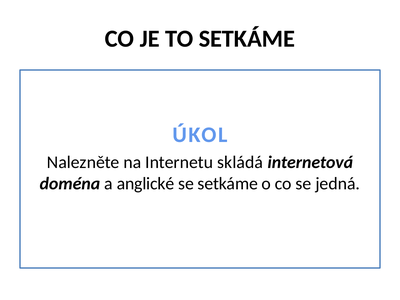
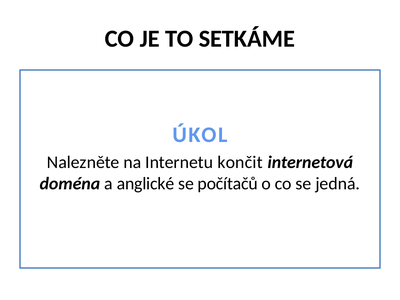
skládá: skládá -> končit (240, 162)
se setkáme: setkáme -> počítačů (228, 184)
